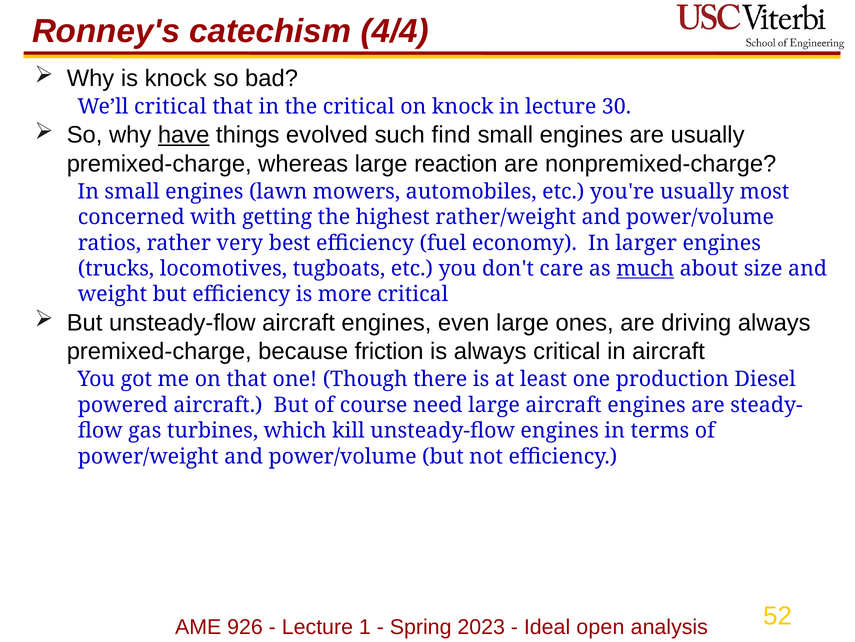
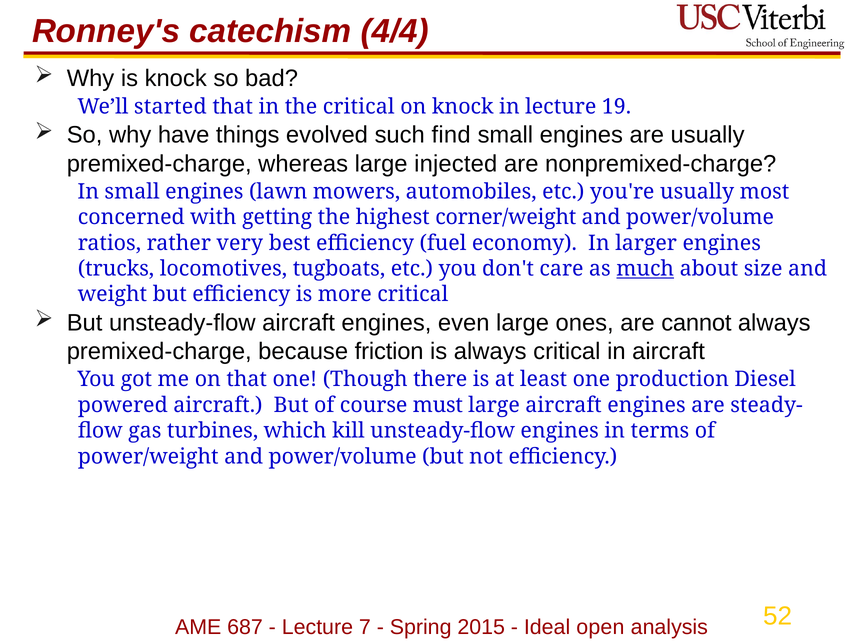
We’ll critical: critical -> started (170, 107)
30: 30 -> 19 (617, 107)
have underline: present -> none (184, 135)
reaction: reaction -> injected (456, 163)
rather/weight: rather/weight -> corner/weight (506, 217)
driving: driving -> cannot (696, 322)
need: need -> must (438, 405)
926: 926 -> 687 (245, 627)
1: 1 -> 7 (365, 627)
2023: 2023 -> 2015 (481, 627)
